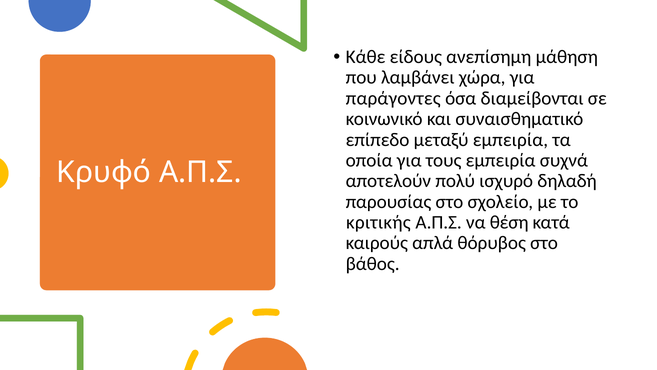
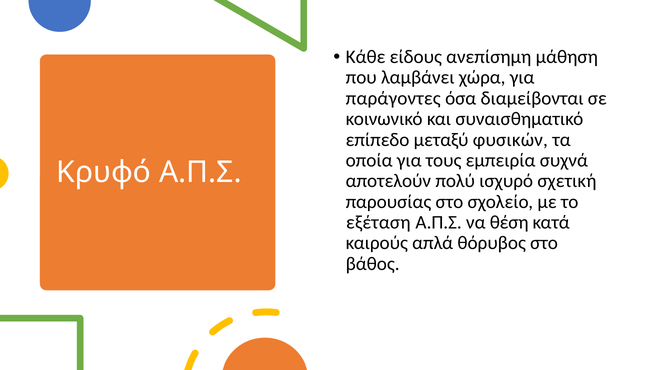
μεταξύ εμπειρία: εμπειρία -> φυσικών (510, 140)
δηλαδή: δηλαδή -> σχετική (567, 181)
κριτικής: κριτικής -> εξέταση (378, 222)
